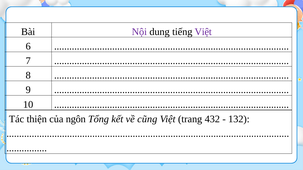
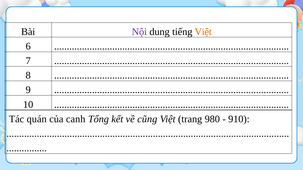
Việt colour: purple -> orange (203, 32)
thiện: thiện -> quán (37, 119)
ngôn: ngôn -> canh (76, 119)
432: 432 -> 980 (212, 119)
132: 132 -> 910 (239, 119)
